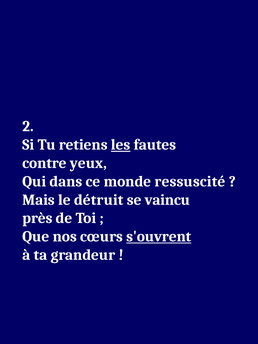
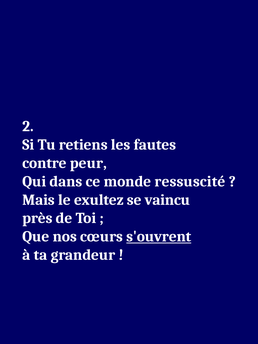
les underline: present -> none (121, 145)
yeux: yeux -> peur (88, 163)
détruit: détruit -> exultez (99, 200)
